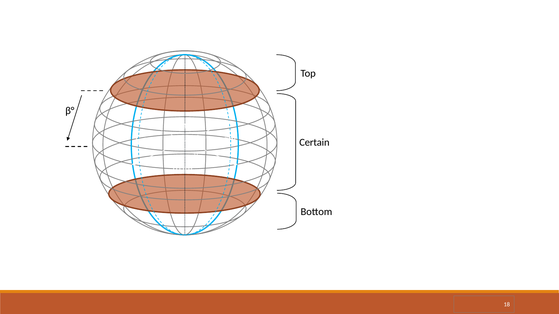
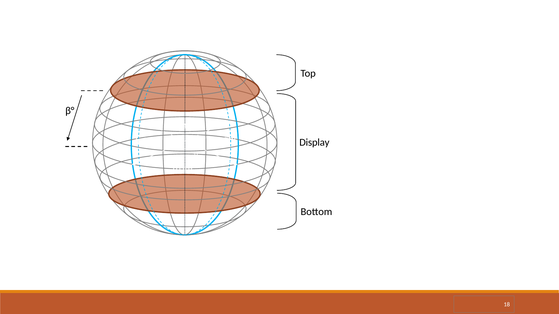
Certain: Certain -> Display (314, 143)
